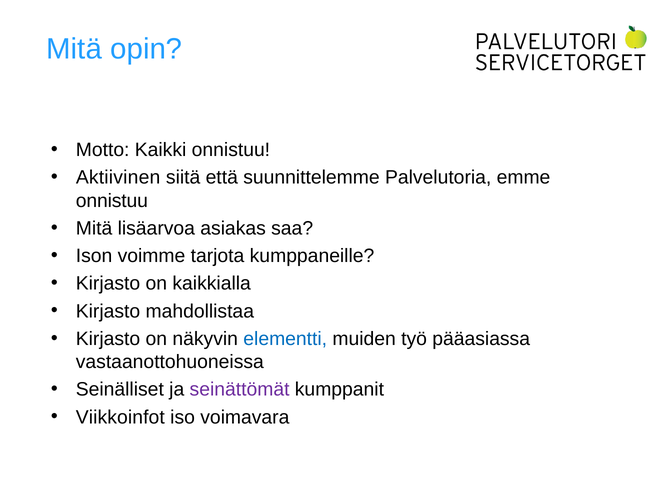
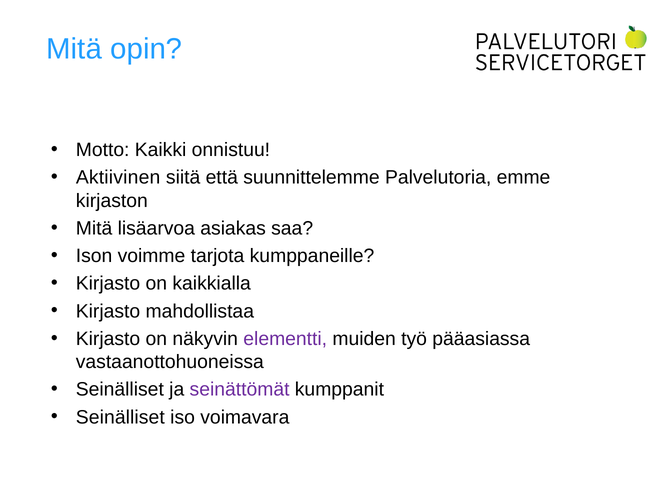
onnistuu: onnistuu -> kirjaston (112, 201)
elementti colour: blue -> purple (285, 339)
Viikkoinfot: Viikkoinfot -> Seinälliset (120, 417)
